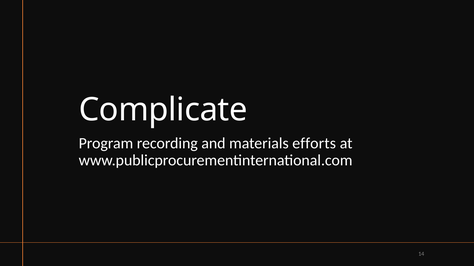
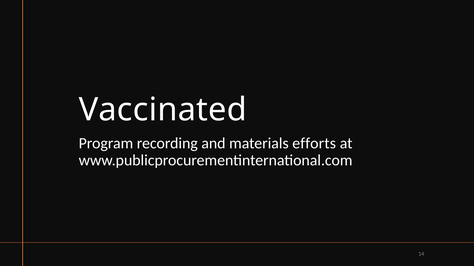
Complicate: Complicate -> Vaccinated (163, 110)
